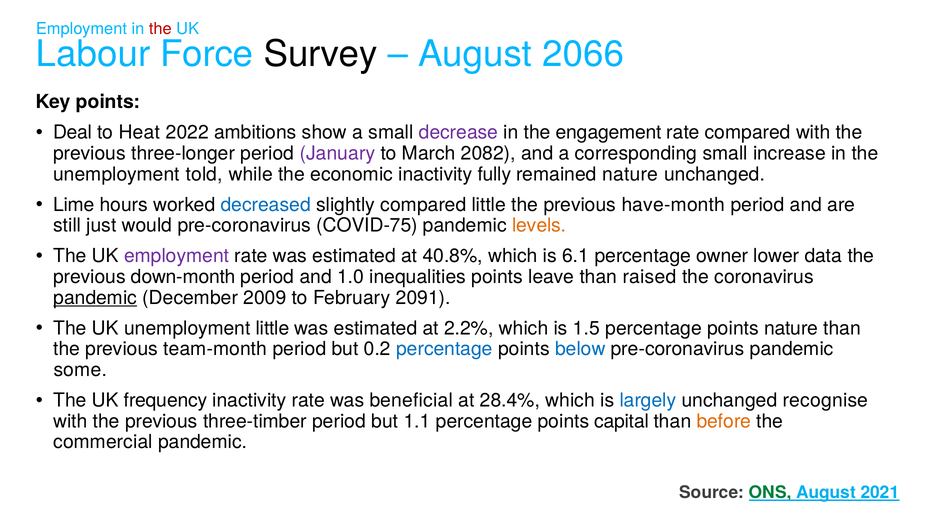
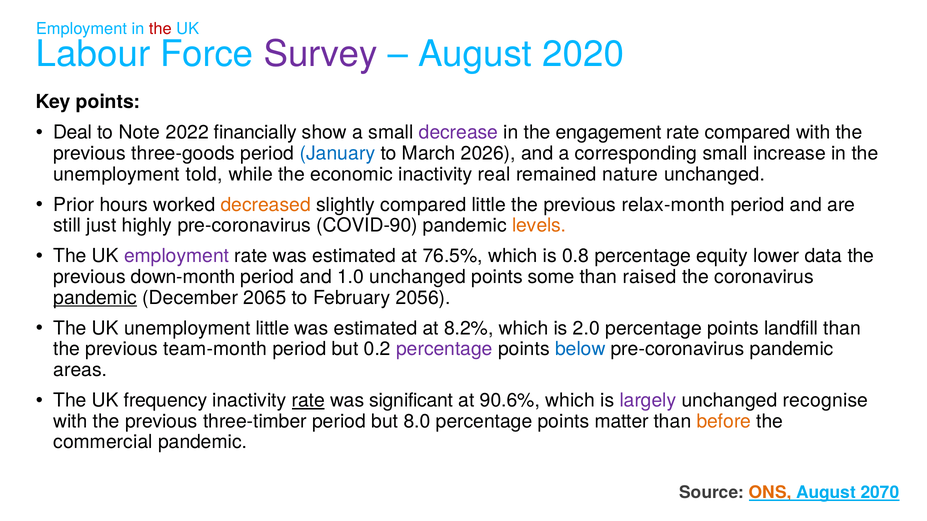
Survey colour: black -> purple (321, 54)
2066: 2066 -> 2020 (583, 54)
Heat: Heat -> Note (139, 133)
ambitions: ambitions -> financially (255, 133)
three-longer: three-longer -> three-goods (183, 154)
January colour: purple -> blue (337, 154)
2082: 2082 -> 2026 (488, 154)
fully: fully -> real (494, 174)
Lime: Lime -> Prior (74, 205)
decreased colour: blue -> orange (266, 205)
have-month: have-month -> relax-month (673, 205)
would: would -> highly (147, 226)
COVID-75: COVID-75 -> COVID-90 (367, 226)
40.8%: 40.8% -> 76.5% (453, 256)
6.1: 6.1 -> 0.8 (576, 256)
owner: owner -> equity (722, 256)
1.0 inequalities: inequalities -> unchanged (418, 277)
leave: leave -> some (551, 277)
2009: 2009 -> 2065 (265, 298)
2091: 2091 -> 2056 (423, 298)
2.2%: 2.2% -> 8.2% (469, 329)
1.5: 1.5 -> 2.0 (586, 329)
points nature: nature -> landfill (791, 329)
percentage colour: blue -> purple (444, 349)
some: some -> areas (80, 370)
rate underline: none -> present (308, 401)
beneficial: beneficial -> significant (411, 401)
28.4%: 28.4% -> 90.6% (510, 401)
largely colour: blue -> purple (648, 401)
1.1: 1.1 -> 8.0 (417, 422)
capital: capital -> matter (622, 422)
ONS colour: green -> orange (770, 493)
2021: 2021 -> 2070 (880, 493)
